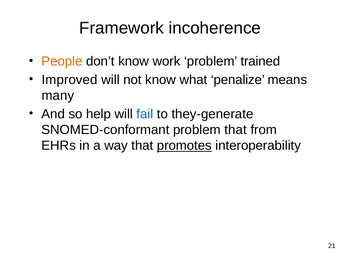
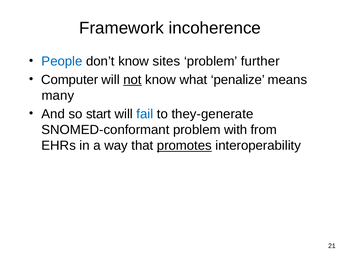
People colour: orange -> blue (62, 61)
work: work -> sites (166, 61)
trained: trained -> further (260, 61)
Improved: Improved -> Computer (70, 80)
not underline: none -> present (132, 80)
help: help -> start (99, 114)
problem that: that -> with (236, 130)
